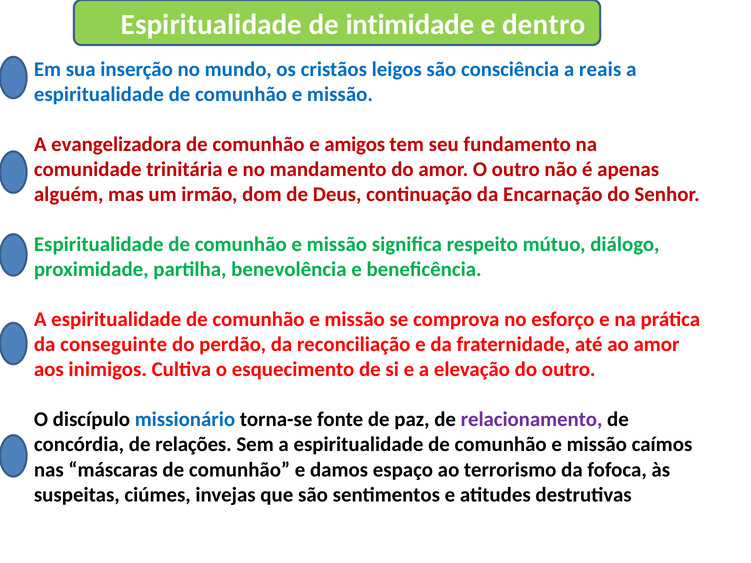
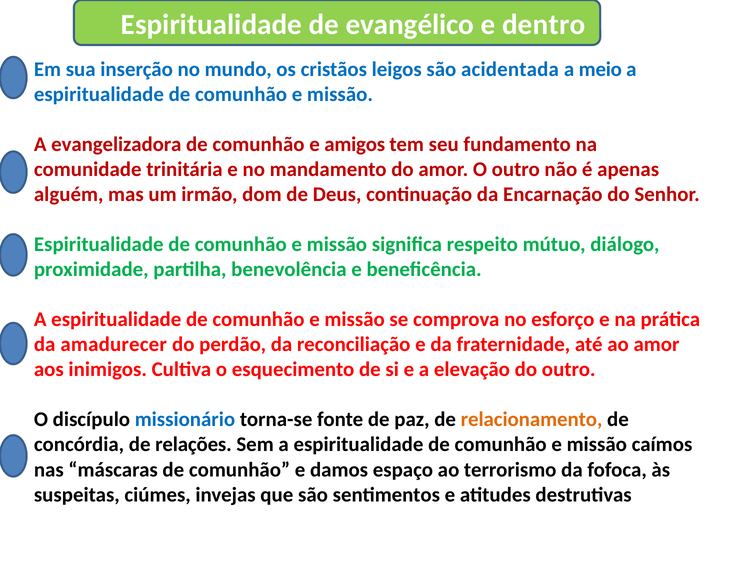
intimidade: intimidade -> evangélico (410, 25)
consciência: consciência -> acidentada (510, 69)
reais: reais -> meio (600, 69)
conseguinte: conseguinte -> amadurecer (114, 345)
relacionamento colour: purple -> orange (532, 420)
